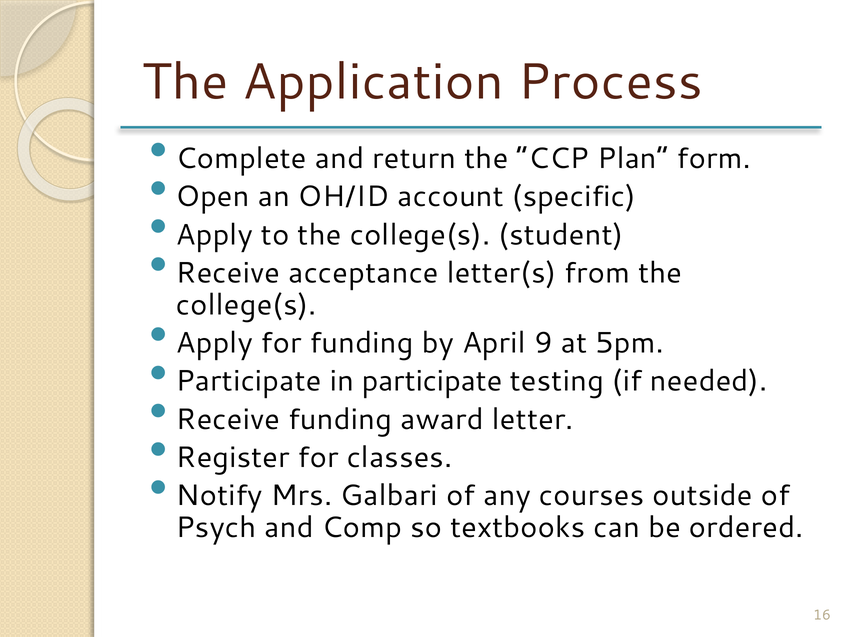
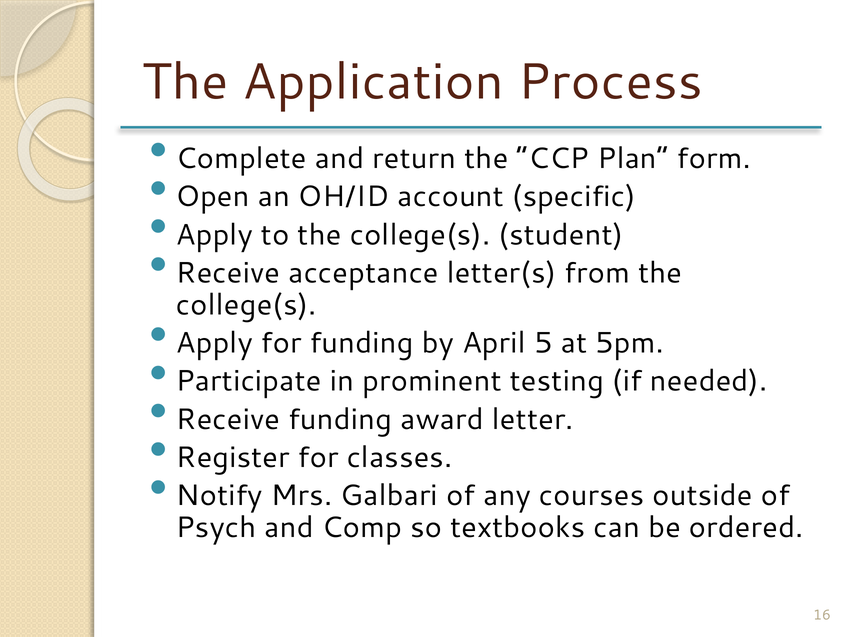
9: 9 -> 5 (543, 343)
in participate: participate -> prominent (432, 381)
